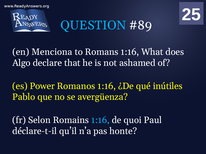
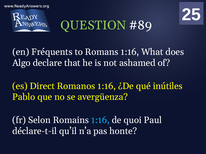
QUESTION colour: light blue -> light green (93, 25)
Menciona: Menciona -> Fréquents (52, 52)
Power: Power -> Direct (42, 86)
